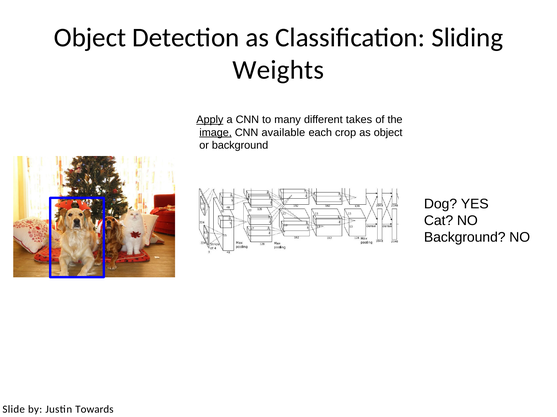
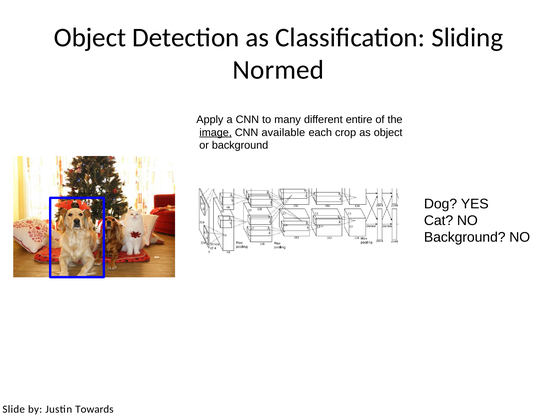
Weights: Weights -> Normed (278, 70)
Apply underline: present -> none (210, 120)
takes: takes -> entire (359, 120)
